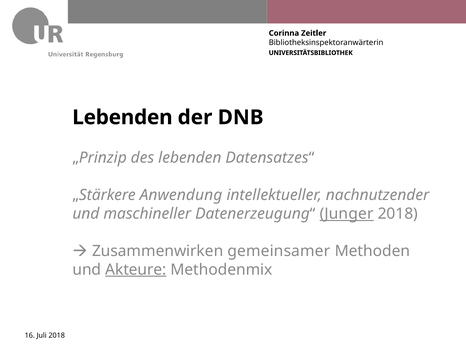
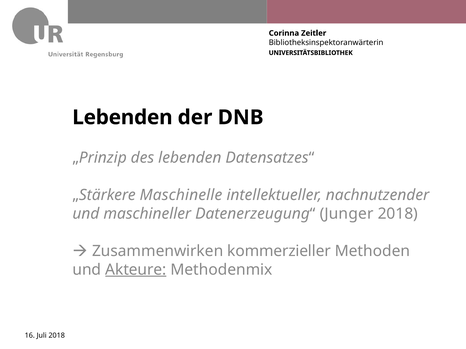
Anwendung: Anwendung -> Maschinelle (181, 195)
Junger underline: present -> none (347, 214)
gemeinsamer: gemeinsamer -> kommerzieller (279, 251)
